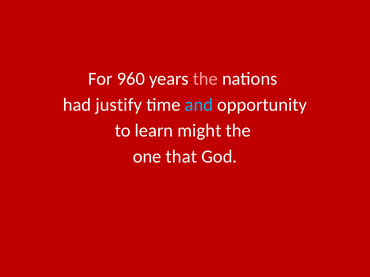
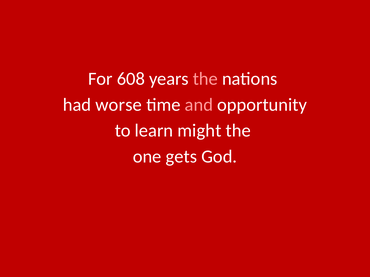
960: 960 -> 608 (131, 79)
justify: justify -> worse (119, 105)
and colour: light blue -> pink (199, 105)
that: that -> gets (181, 157)
